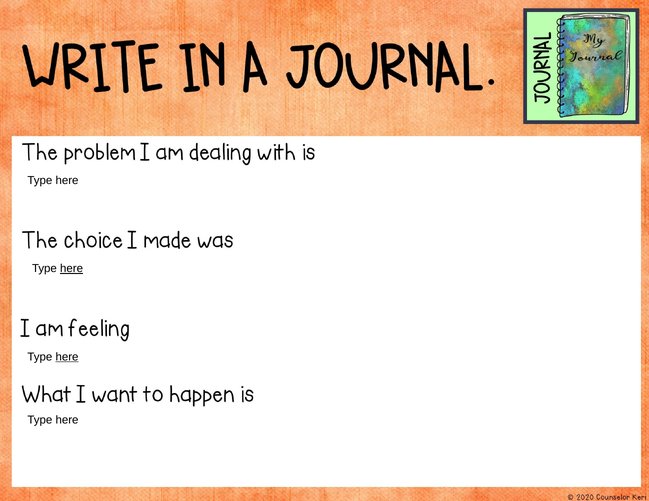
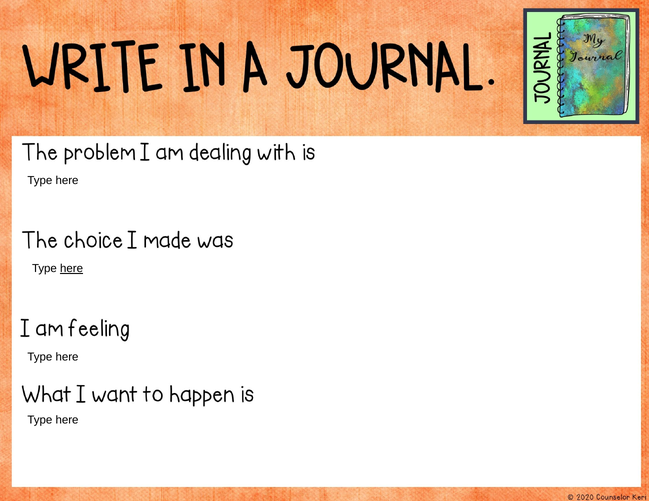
here underline: present -> none (67, 357)
